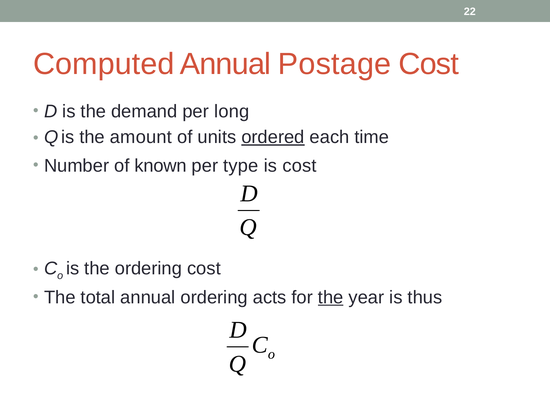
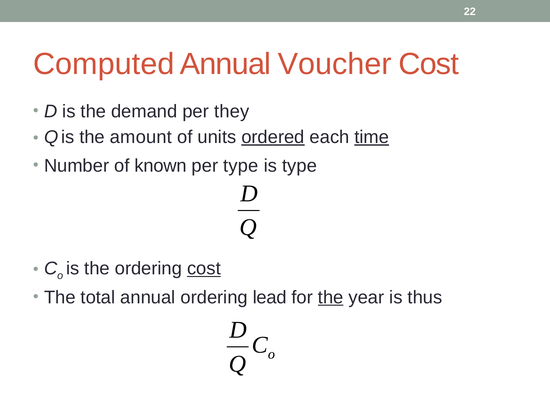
Postage: Postage -> Voucher (335, 64)
long: long -> they (232, 111)
time underline: none -> present (372, 137)
is cost: cost -> type (300, 166)
cost underline: none -> present (204, 268)
acts: acts -> lead (270, 297)
